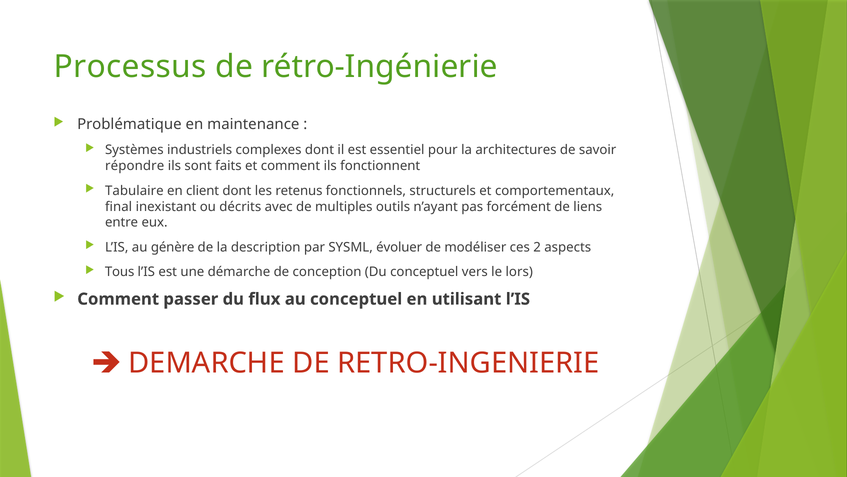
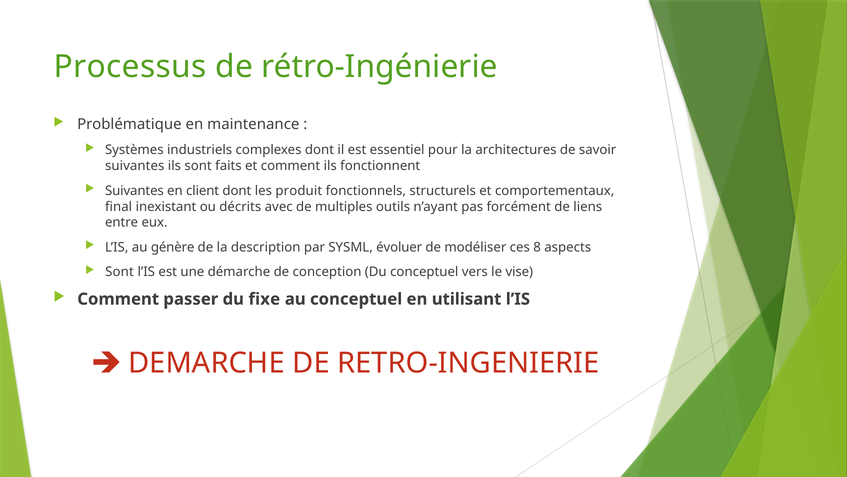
répondre: répondre -> suivantes (135, 166)
Tabulaire: Tabulaire -> Suivantes (134, 191)
retenus: retenus -> produit (299, 191)
2: 2 -> 8 (537, 247)
Tous: Tous -> Sont (119, 272)
lors: lors -> vise (519, 272)
flux: flux -> fixe (264, 299)
